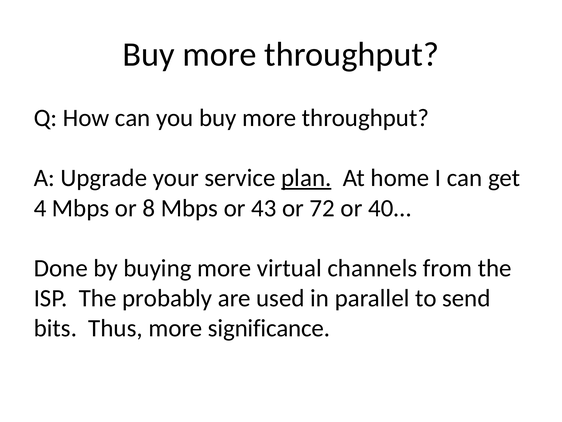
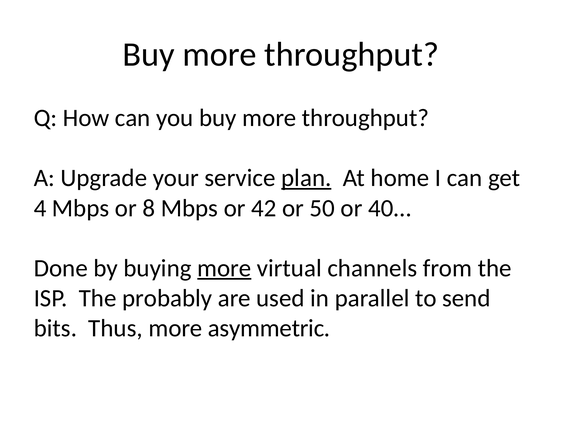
43: 43 -> 42 (264, 208)
72: 72 -> 50 (322, 208)
more underline: none -> present (224, 268)
significance: significance -> asymmetric (269, 328)
